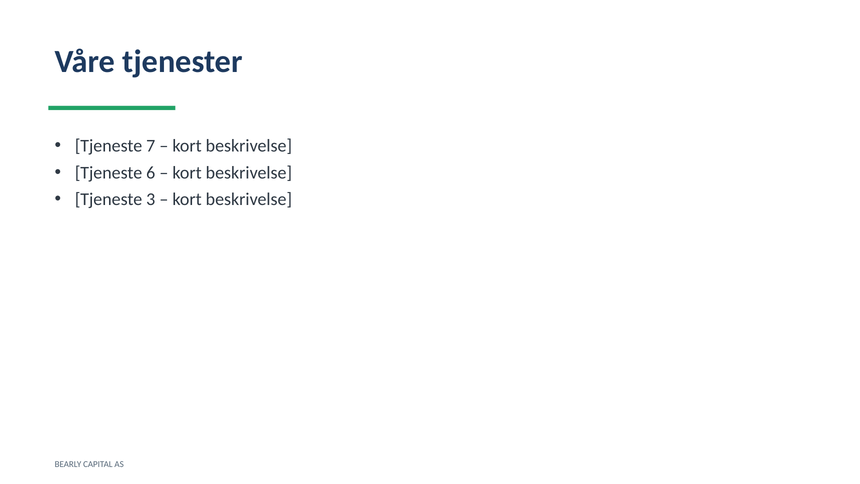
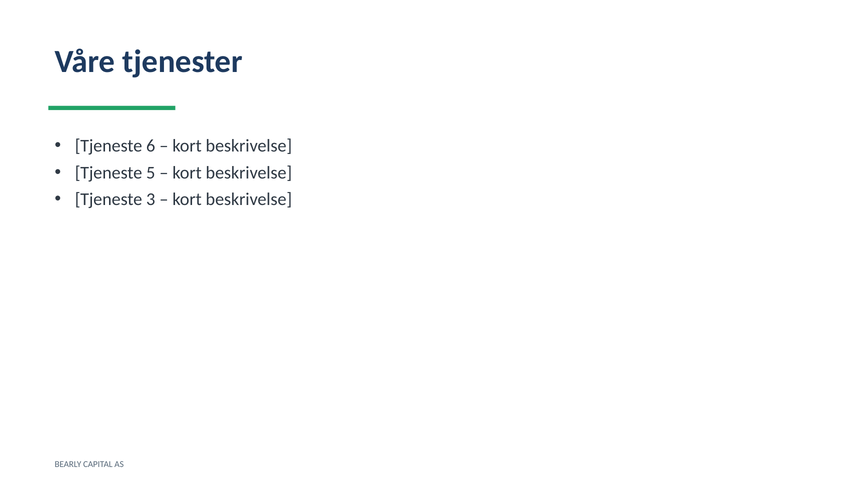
7: 7 -> 6 (151, 146)
6: 6 -> 5 (151, 173)
